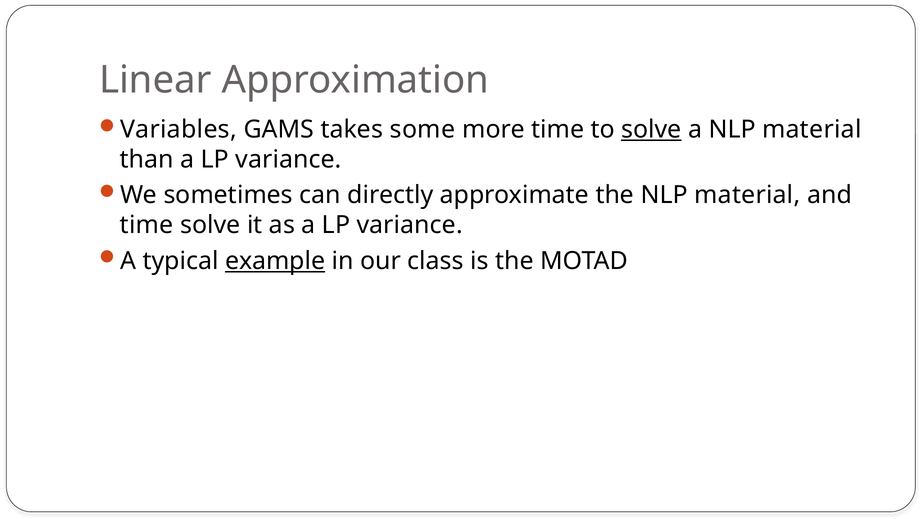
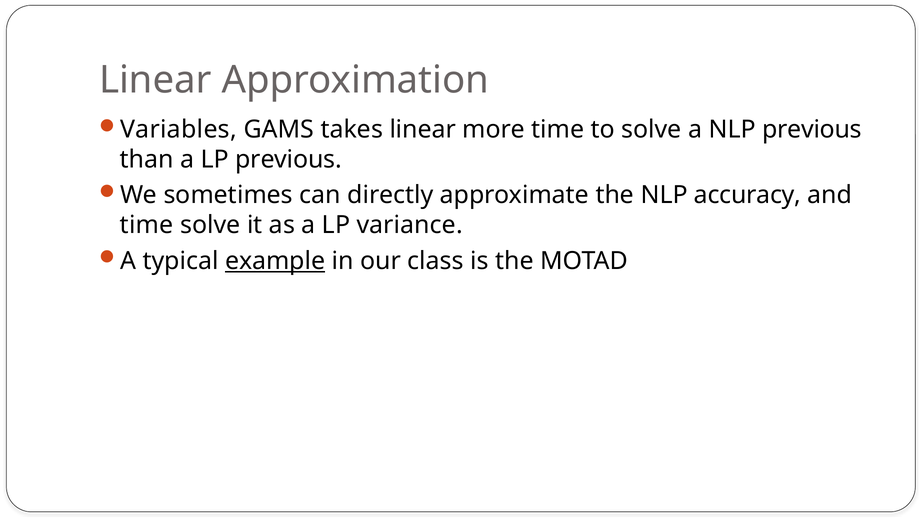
takes some: some -> linear (423, 130)
solve underline: present -> none (651, 130)
a NLP material: material -> previous (812, 130)
than a LP variance: variance -> previous (289, 160)
the NLP material: material -> accuracy (748, 195)
